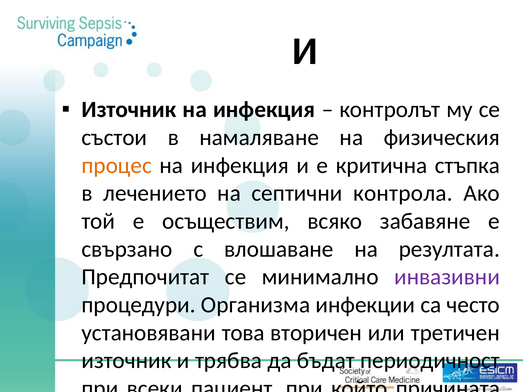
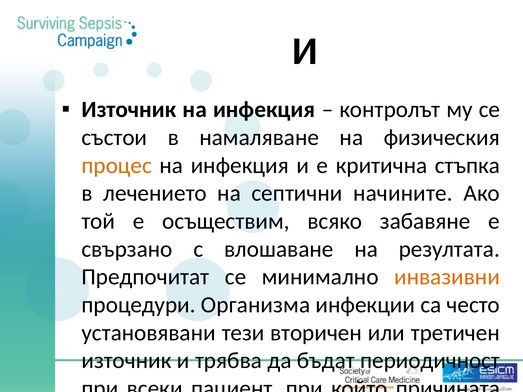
контрола: контрола -> начините (403, 193)
инвазивни colour: purple -> orange (447, 277)
това: това -> тези (243, 333)
